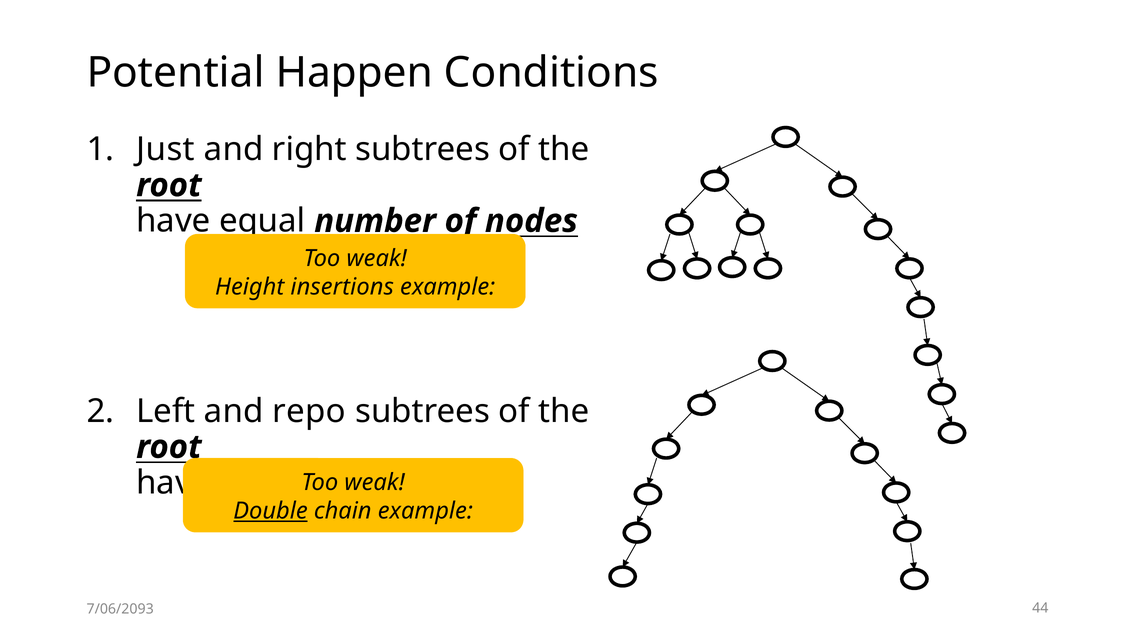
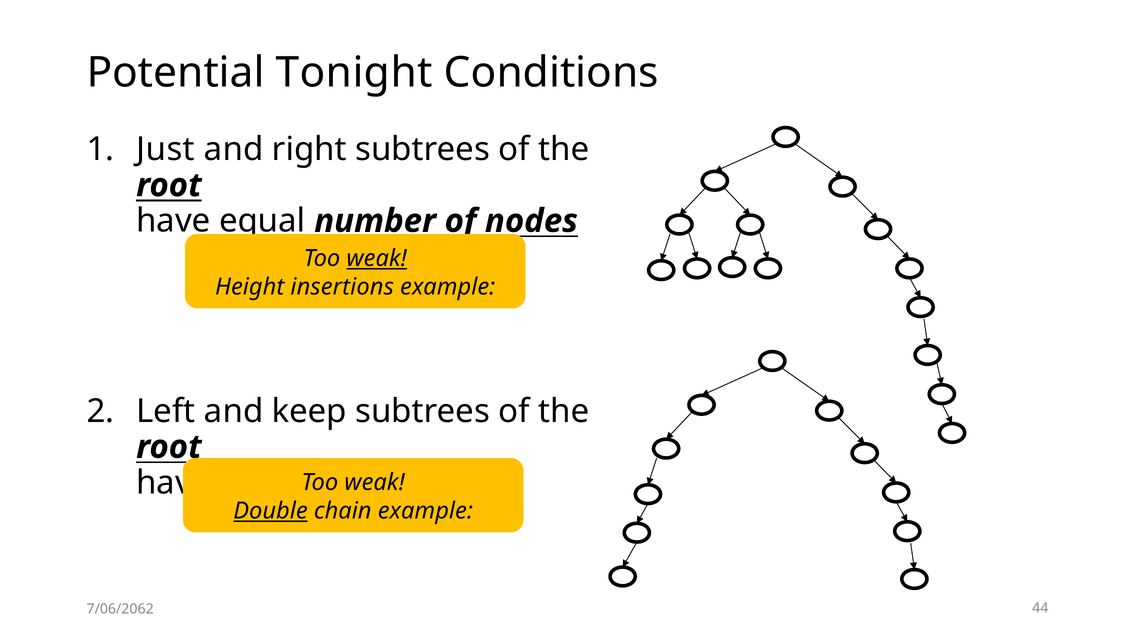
Happen: Happen -> Tonight (354, 73)
weak underline: none -> present (377, 259)
repo: repo -> keep (309, 412)
7/06/2093: 7/06/2093 -> 7/06/2062 (120, 610)
